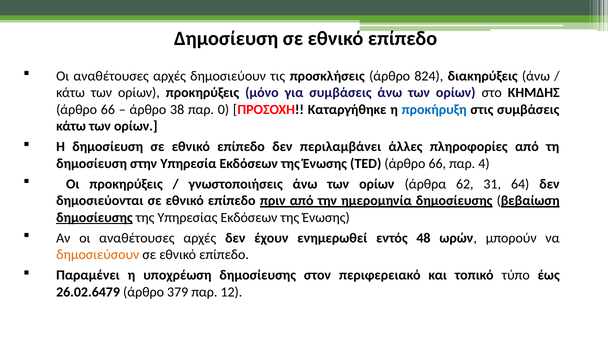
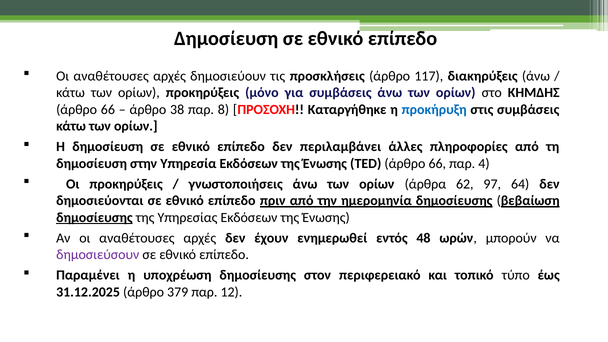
824: 824 -> 117 (429, 76)
0: 0 -> 8 (224, 110)
31: 31 -> 97 (492, 184)
δημοσιεύσουν colour: orange -> purple (98, 255)
26.02.6479: 26.02.6479 -> 31.12.2025 (88, 292)
